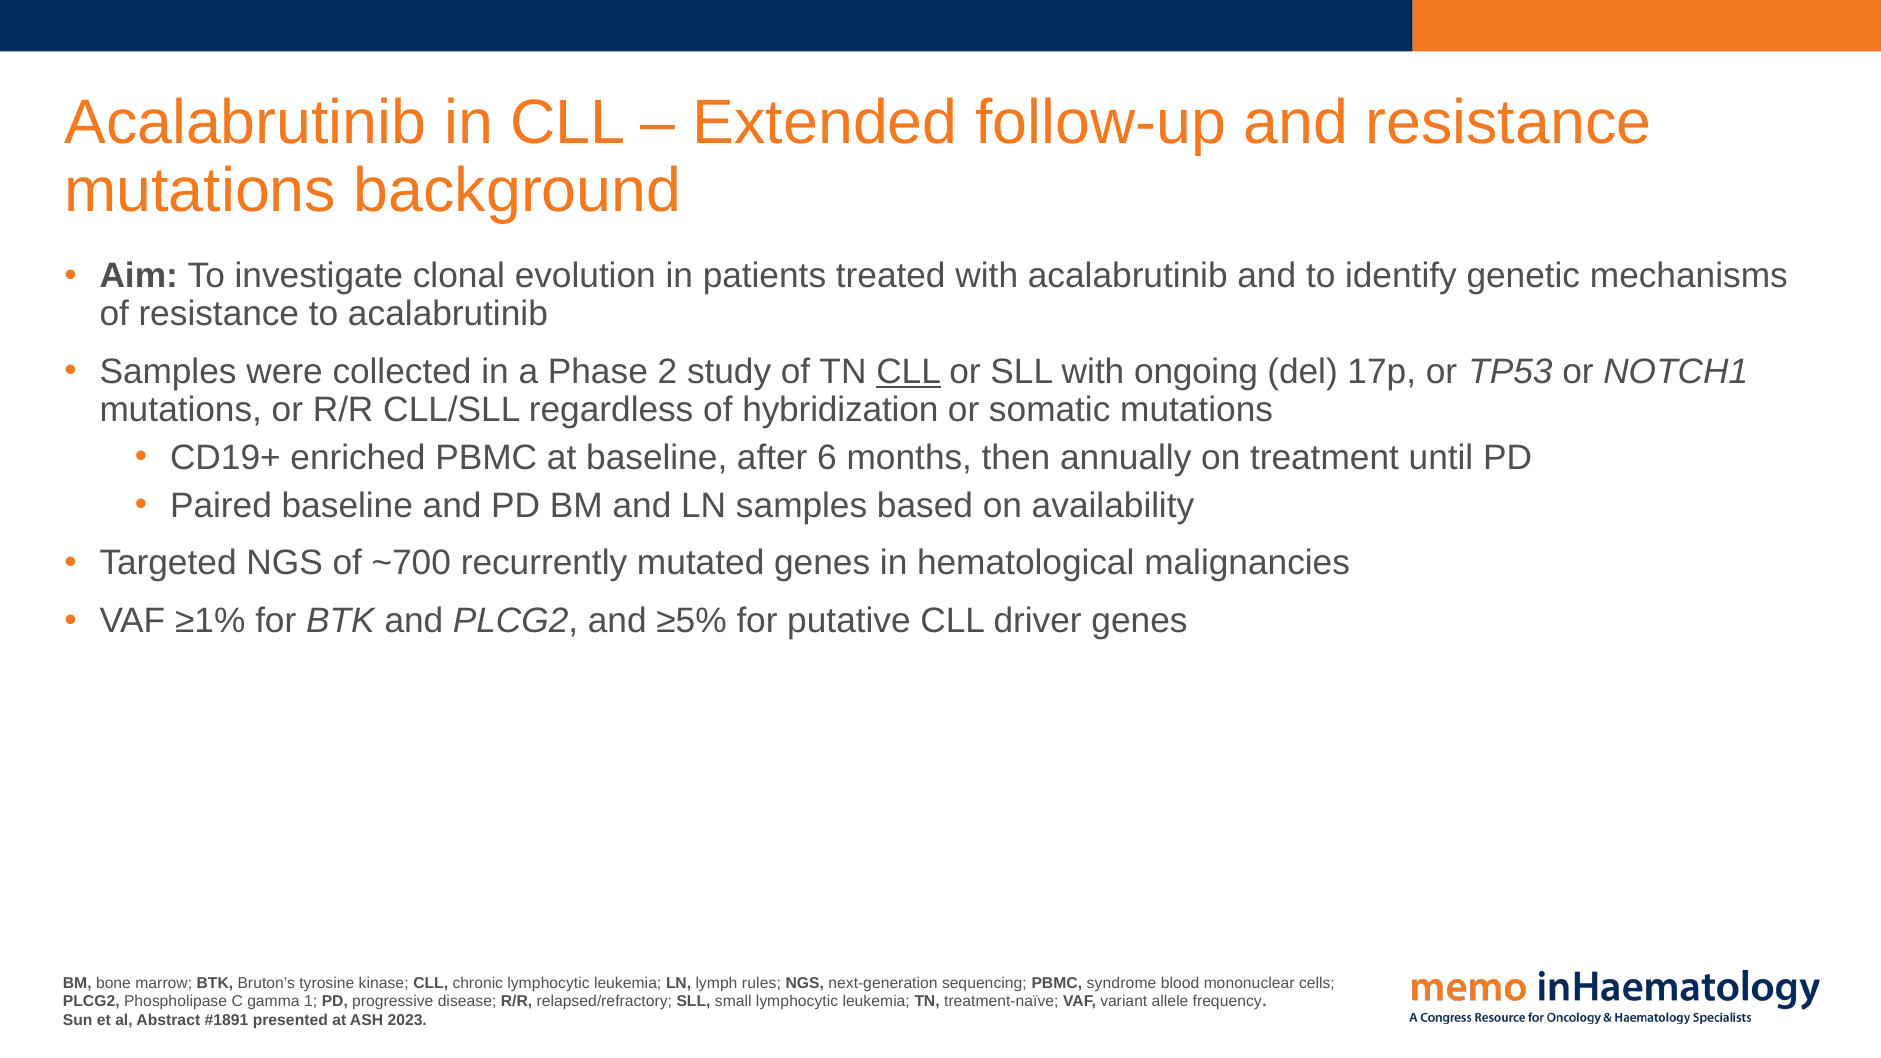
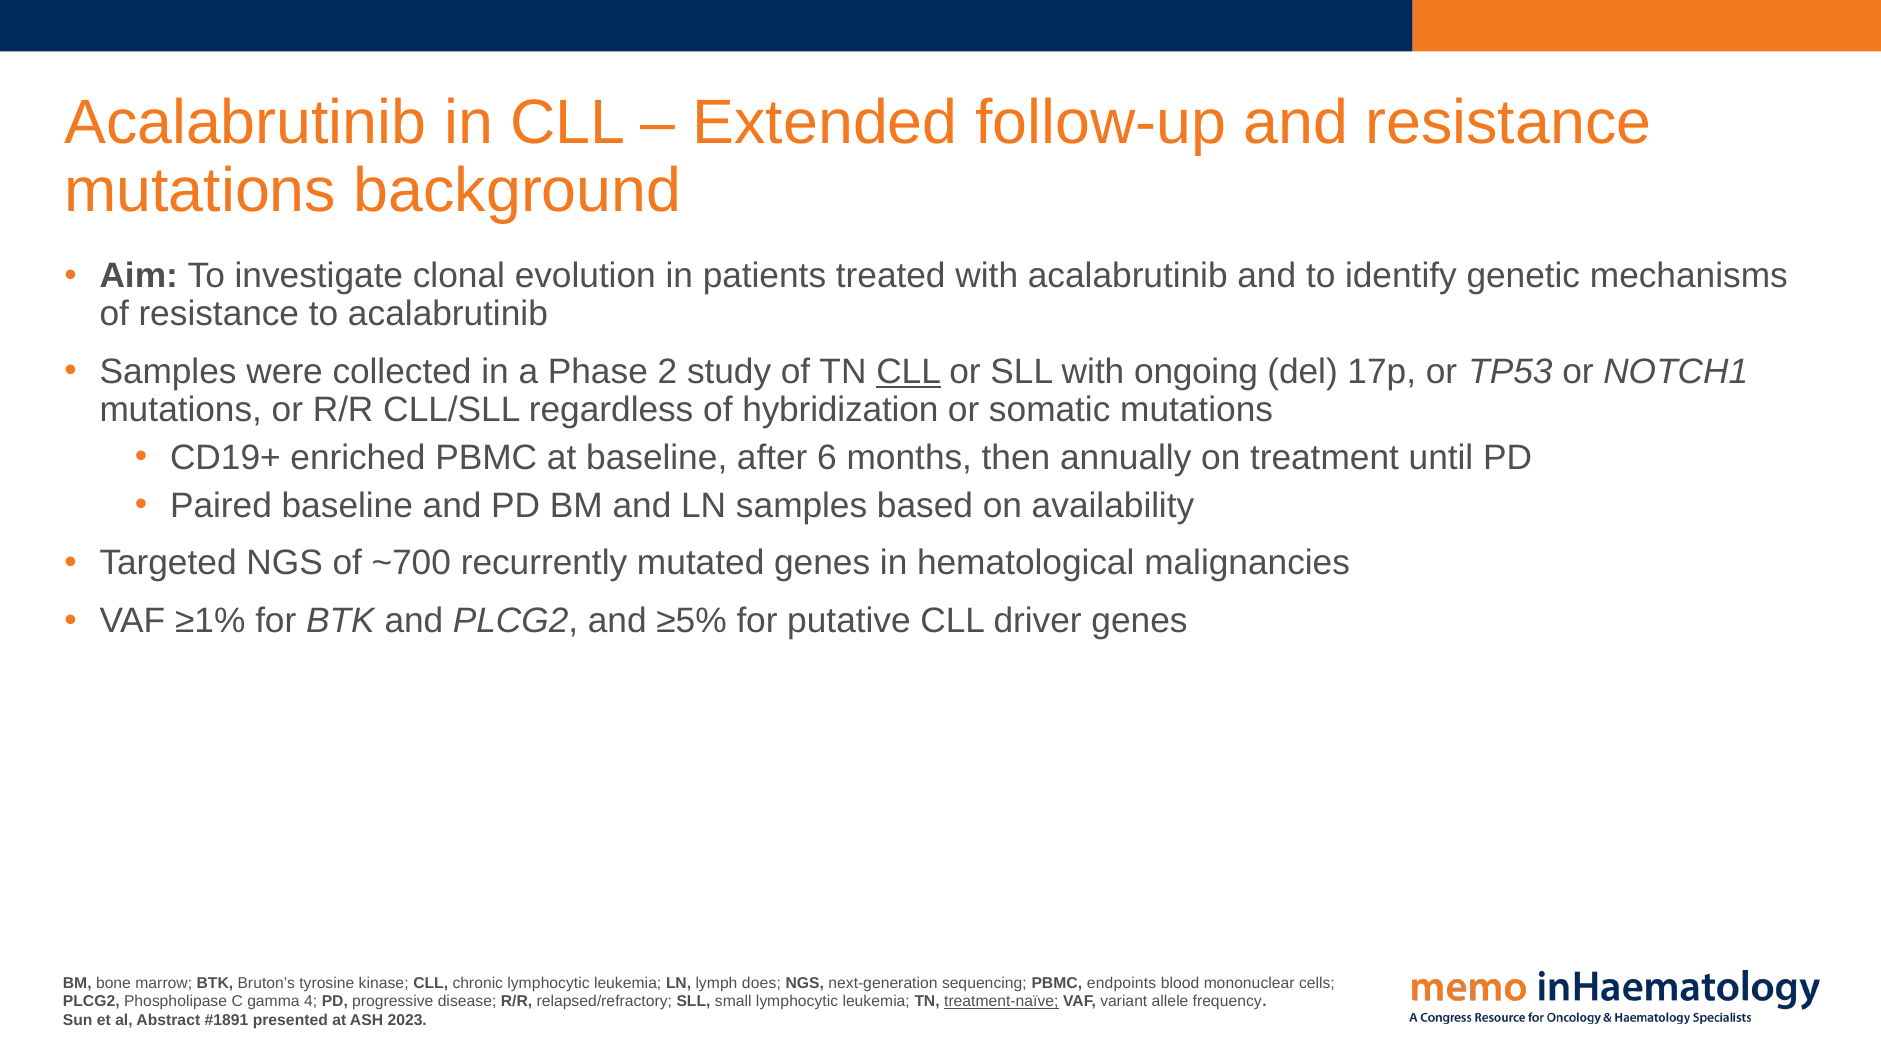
rules: rules -> does (761, 983)
syndrome: syndrome -> endpoints (1122, 983)
1: 1 -> 4 (311, 1002)
treatment-naïve underline: none -> present (1001, 1002)
